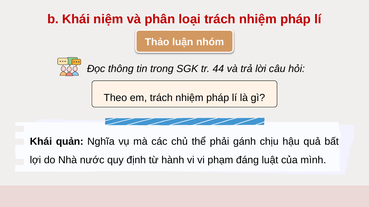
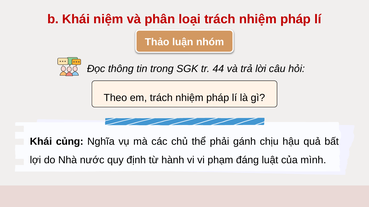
quản: quản -> củng (70, 142)
